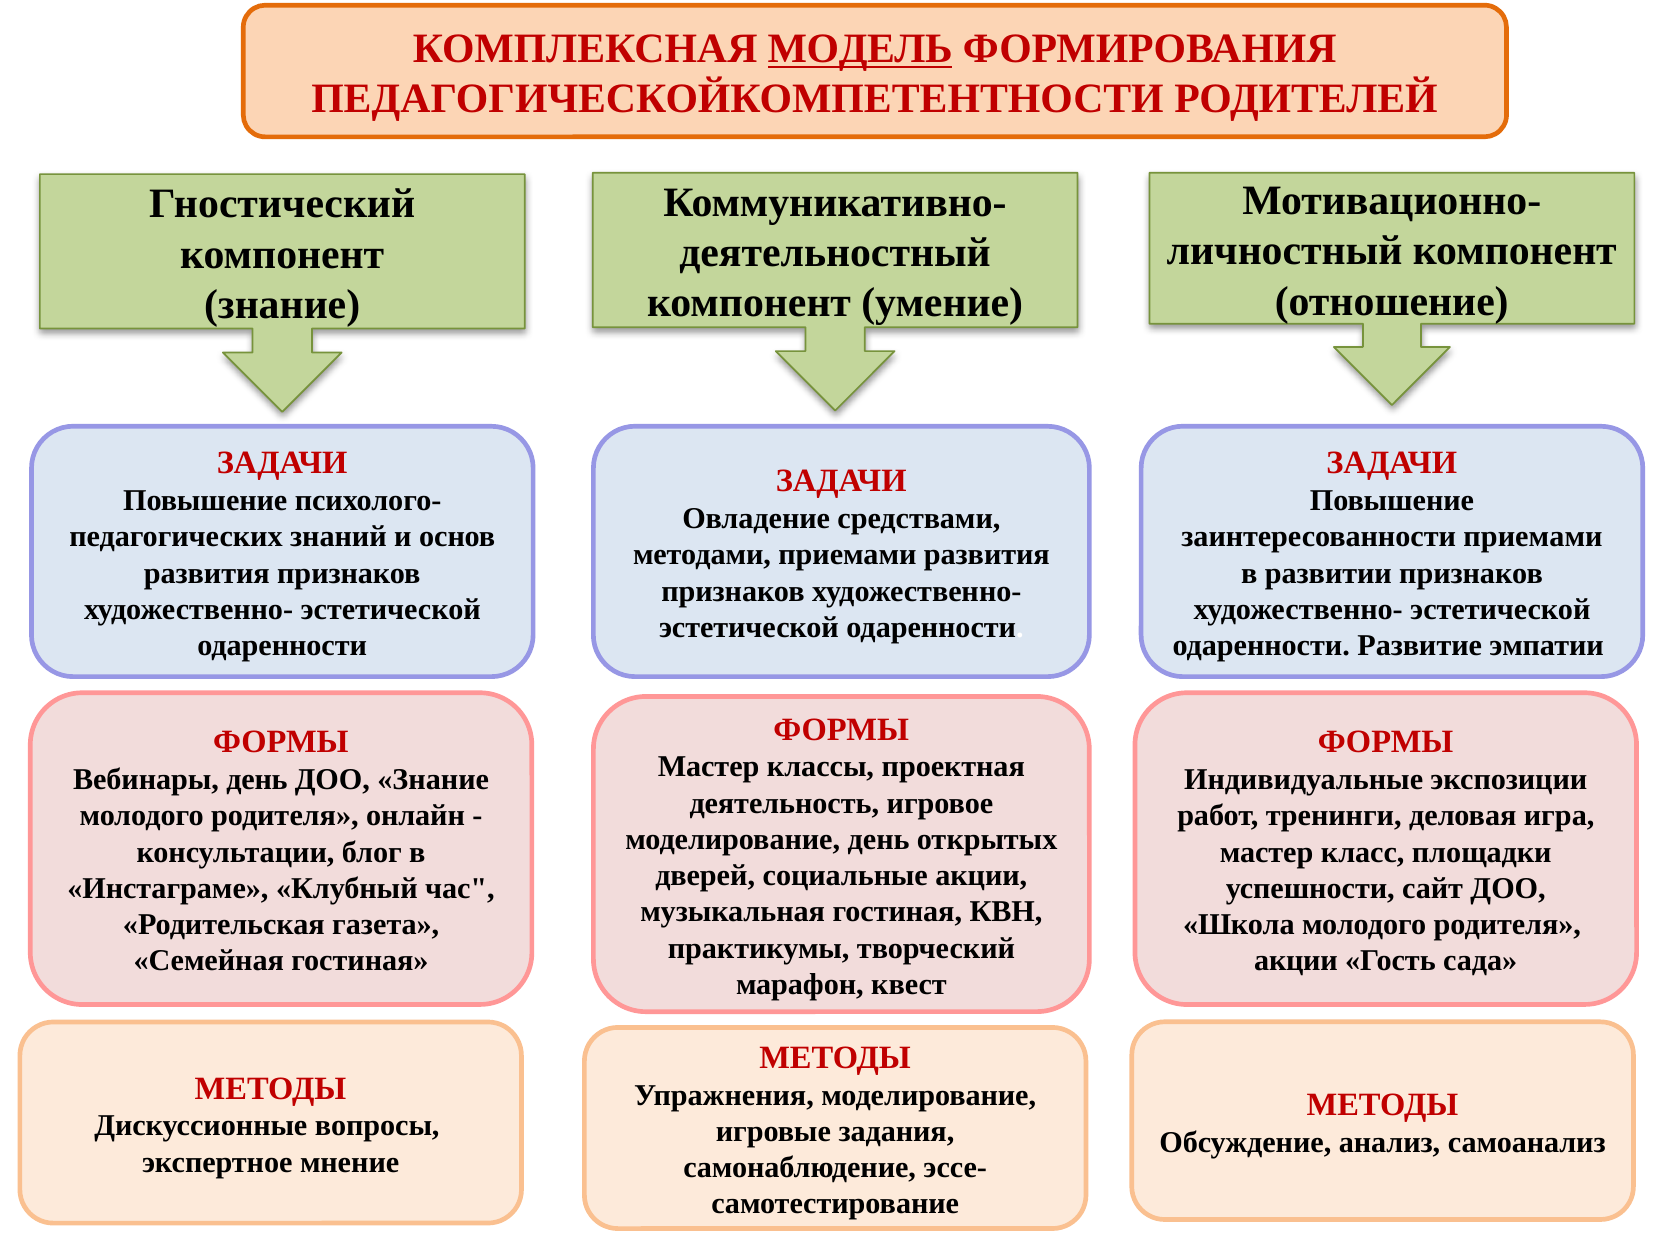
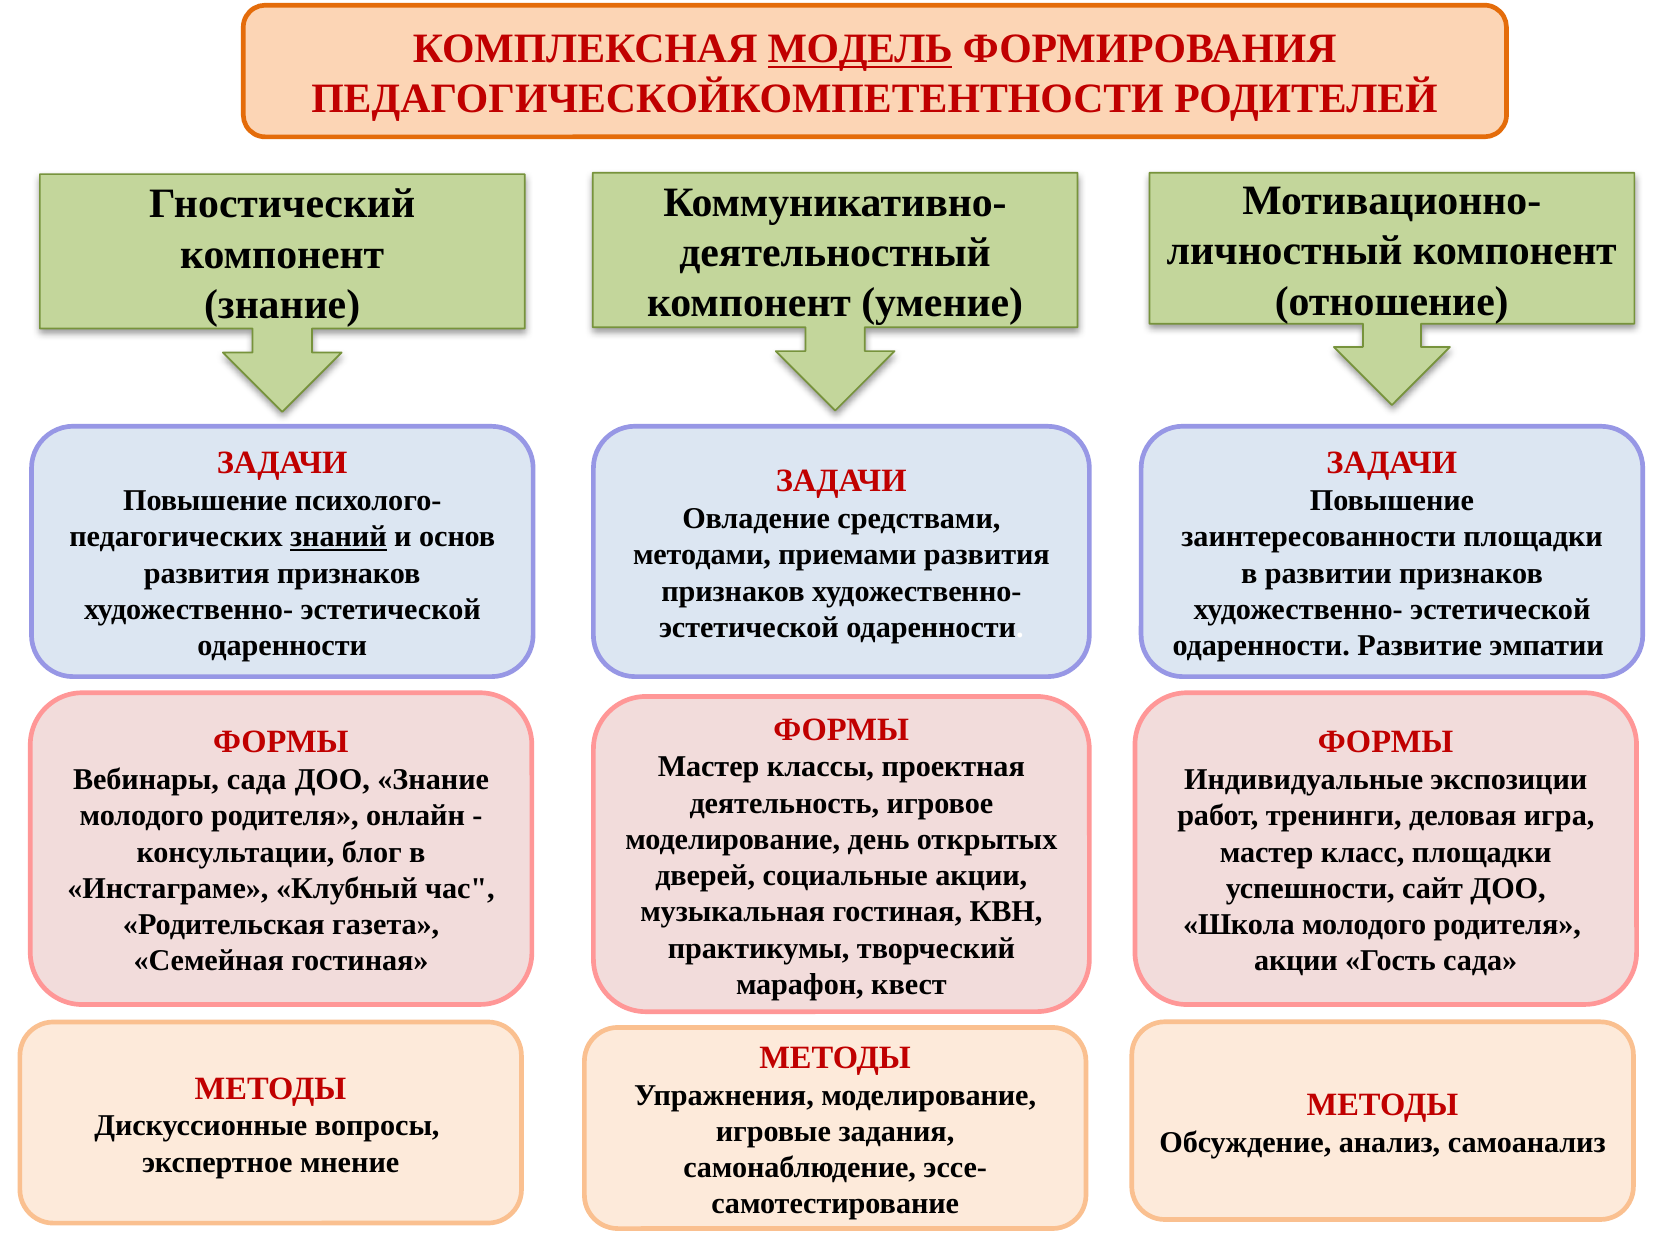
знаний underline: none -> present (338, 536)
заинтересованности приемами: приемами -> площадки (1533, 536)
Вебинары день: день -> сада (257, 779)
